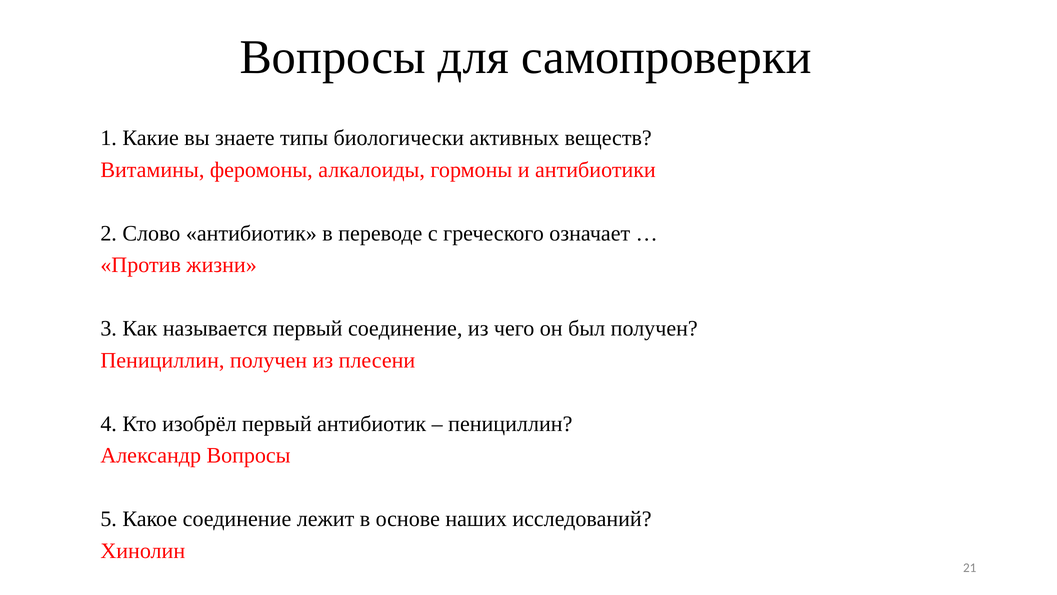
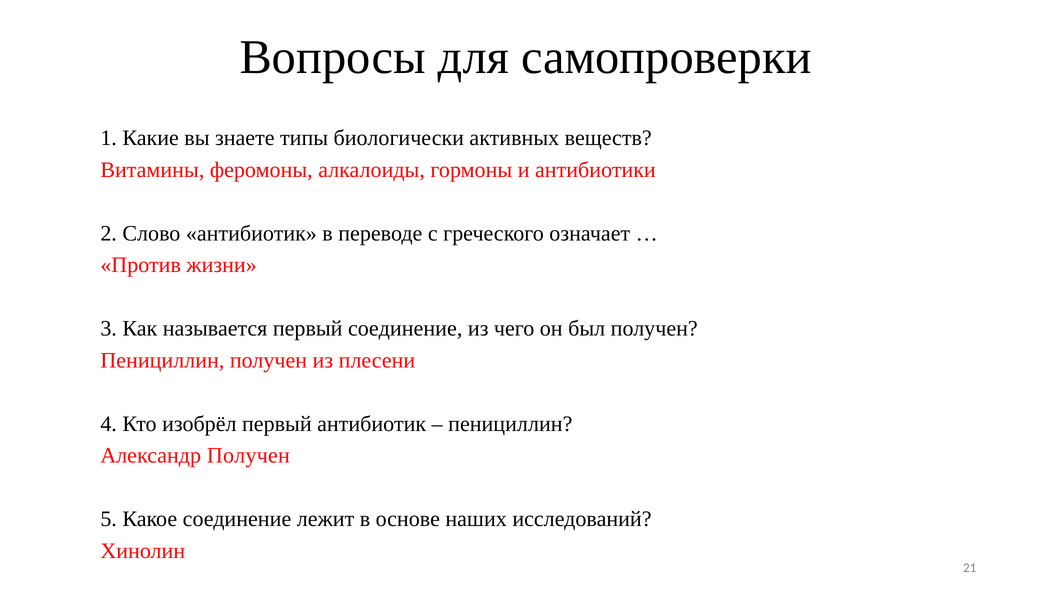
Александр Вопросы: Вопросы -> Получен (248, 455)
